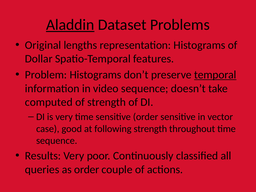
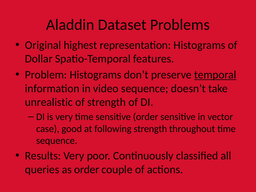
Aladdin underline: present -> none (70, 25)
lengths: lengths -> highest (80, 45)
computed: computed -> unrealistic (49, 102)
